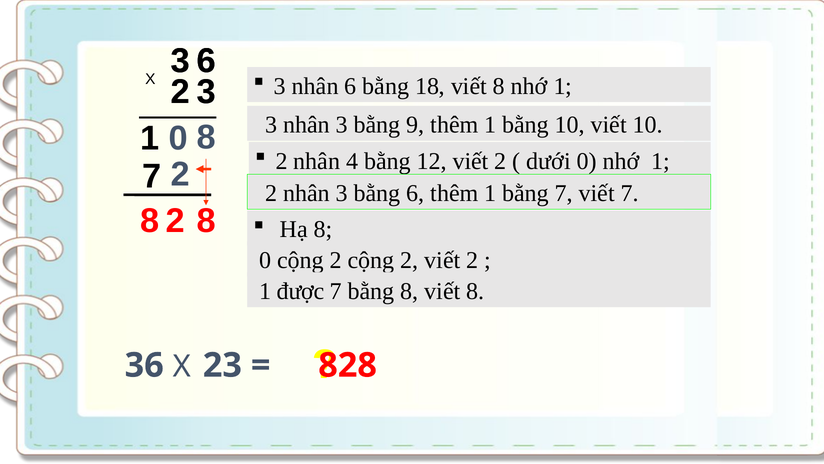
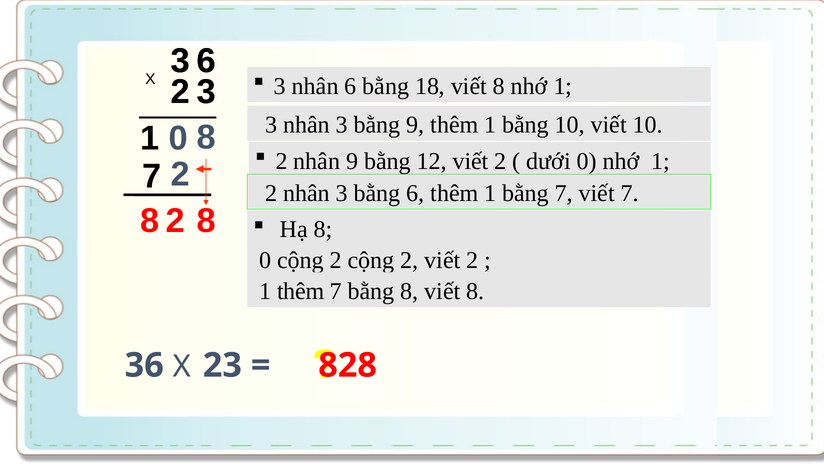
nhân 4: 4 -> 9 (352, 161)
1 được: được -> thêm (301, 291)
